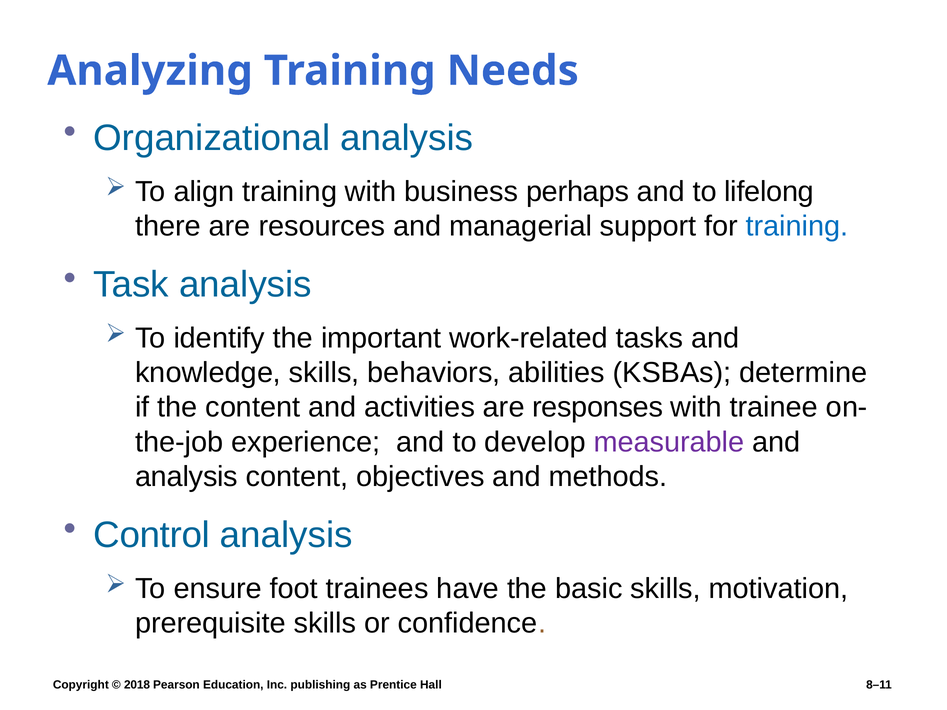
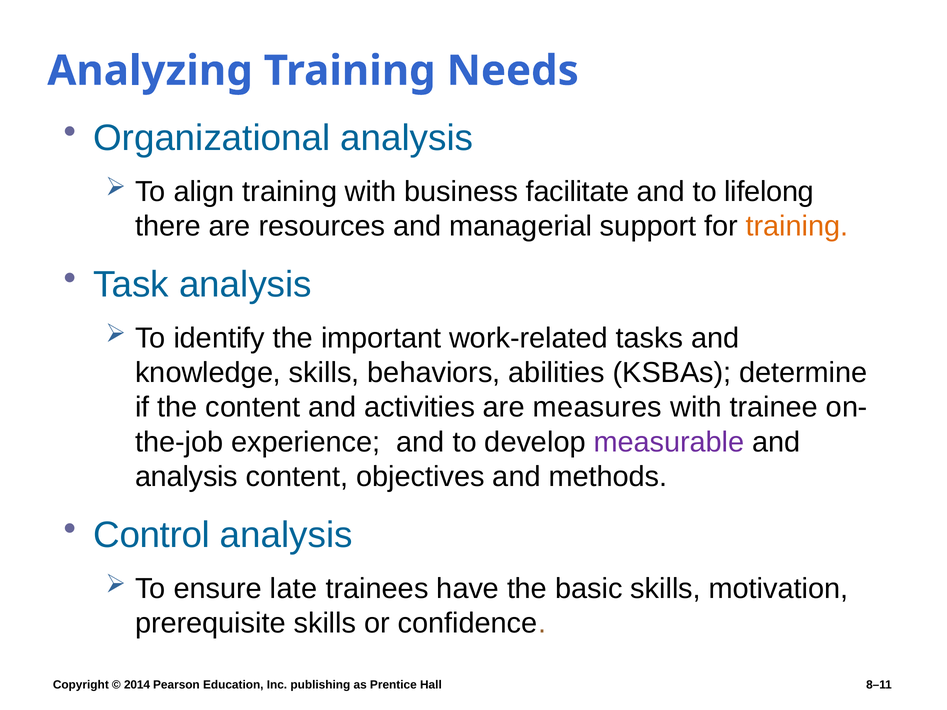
perhaps: perhaps -> facilitate (578, 192)
training colour: blue -> orange (797, 226)
responses: responses -> measures (597, 408)
foot: foot -> late (294, 589)
2018: 2018 -> 2014 (137, 685)
